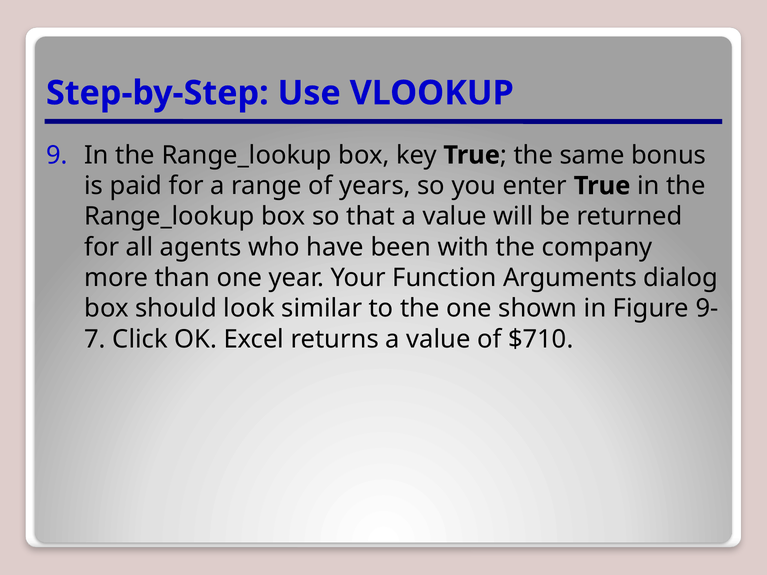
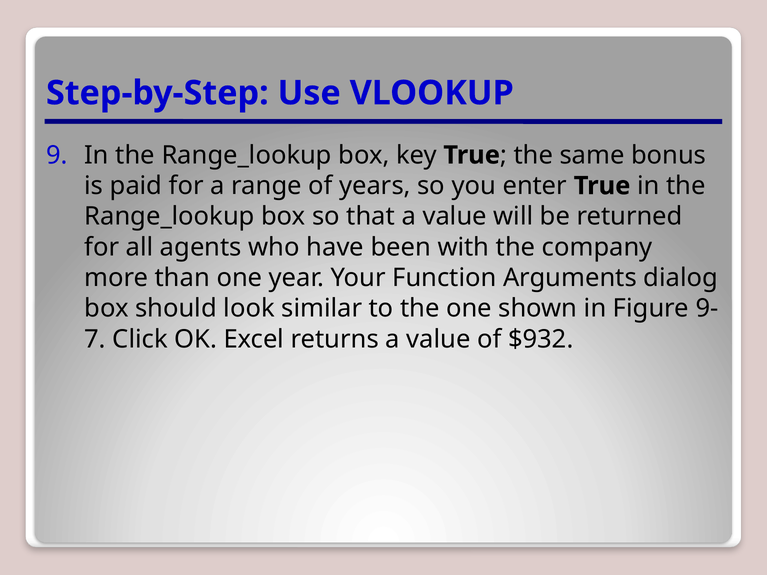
$710: $710 -> $932 (541, 339)
